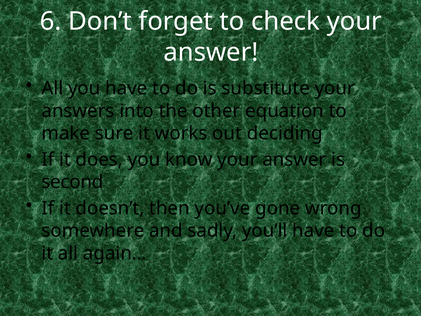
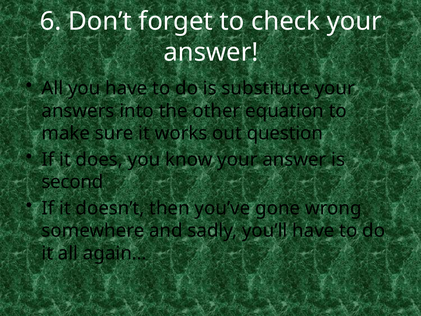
deciding: deciding -> question (285, 133)
